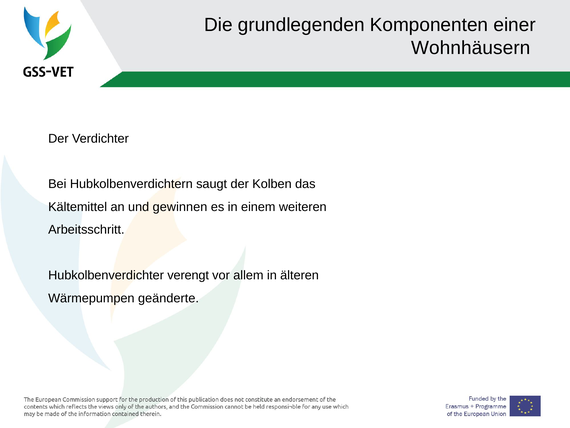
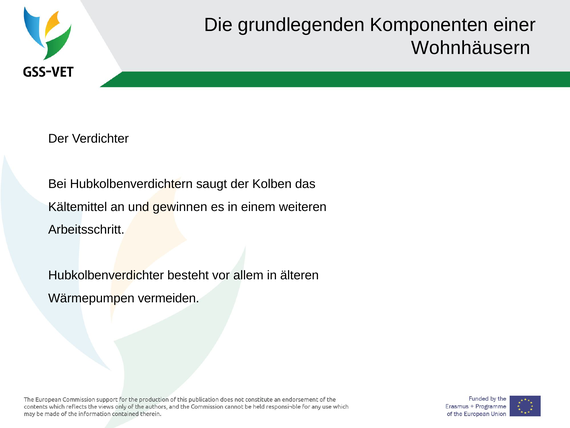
verengt: verengt -> besteht (188, 275)
geänderte: geänderte -> vermeiden (169, 298)
